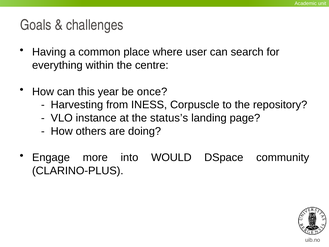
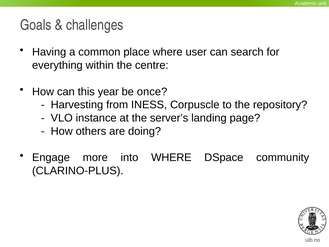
status’s: status’s -> server’s (169, 118)
into WOULD: WOULD -> WHERE (171, 157)
